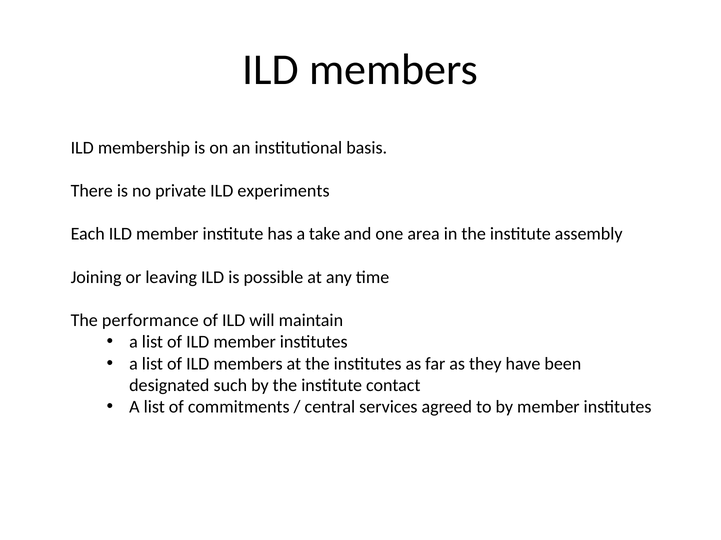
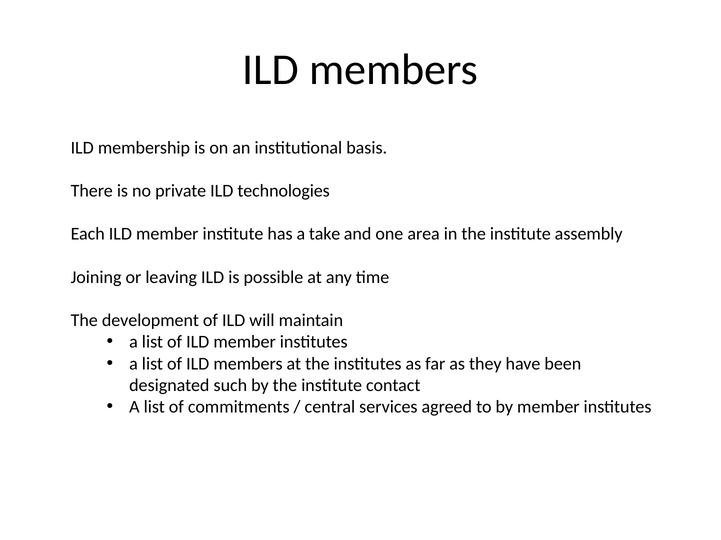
experiments: experiments -> technologies (284, 191)
performance: performance -> development (150, 321)
